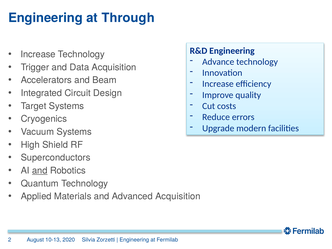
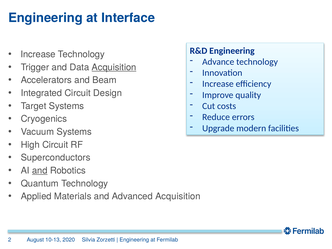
Through: Through -> Interface (128, 18)
Acquisition underline: none -> present (114, 67)
High Shield: Shield -> Circuit (55, 145)
